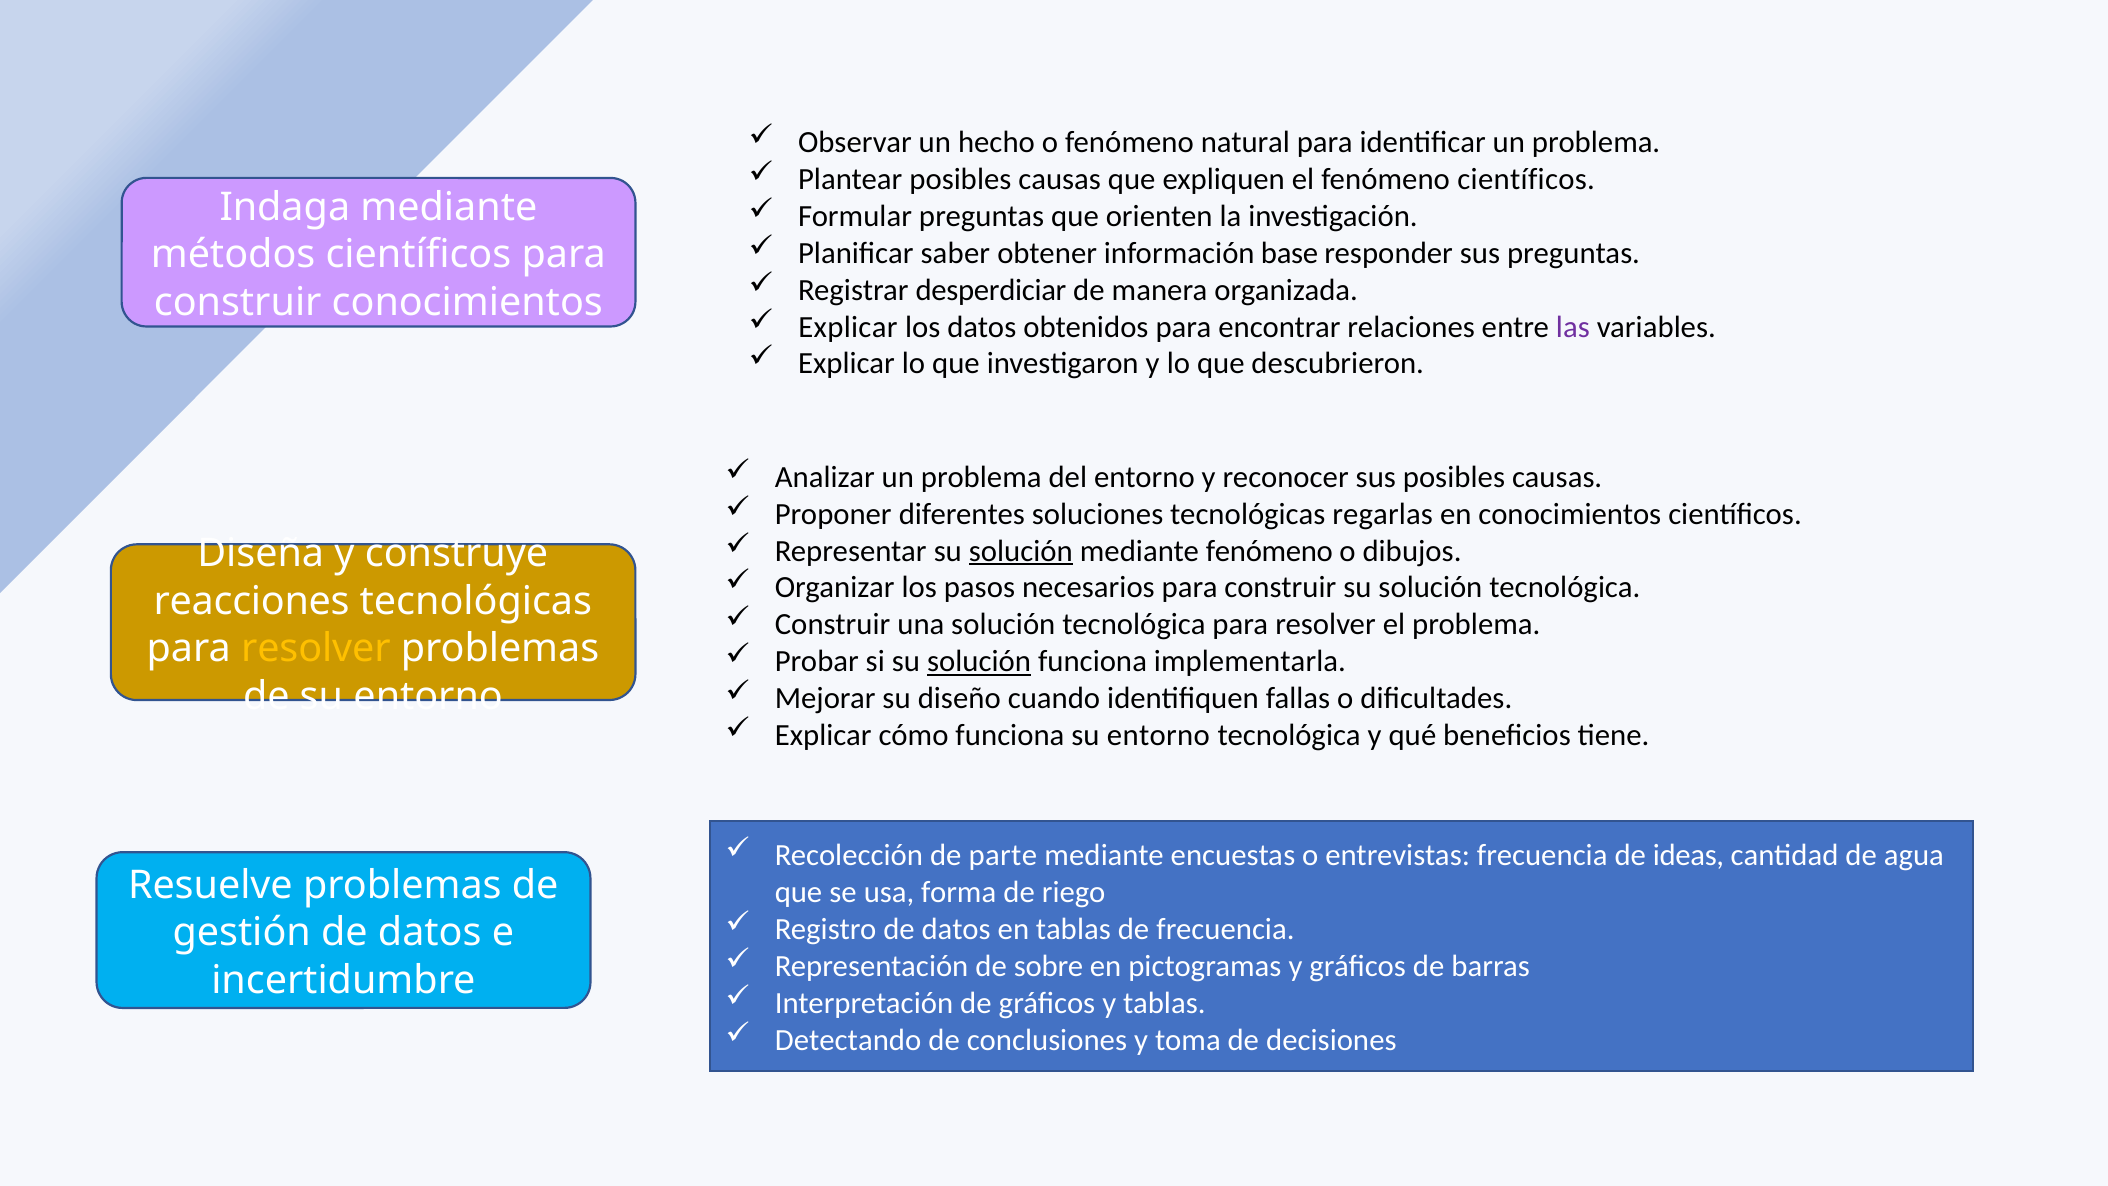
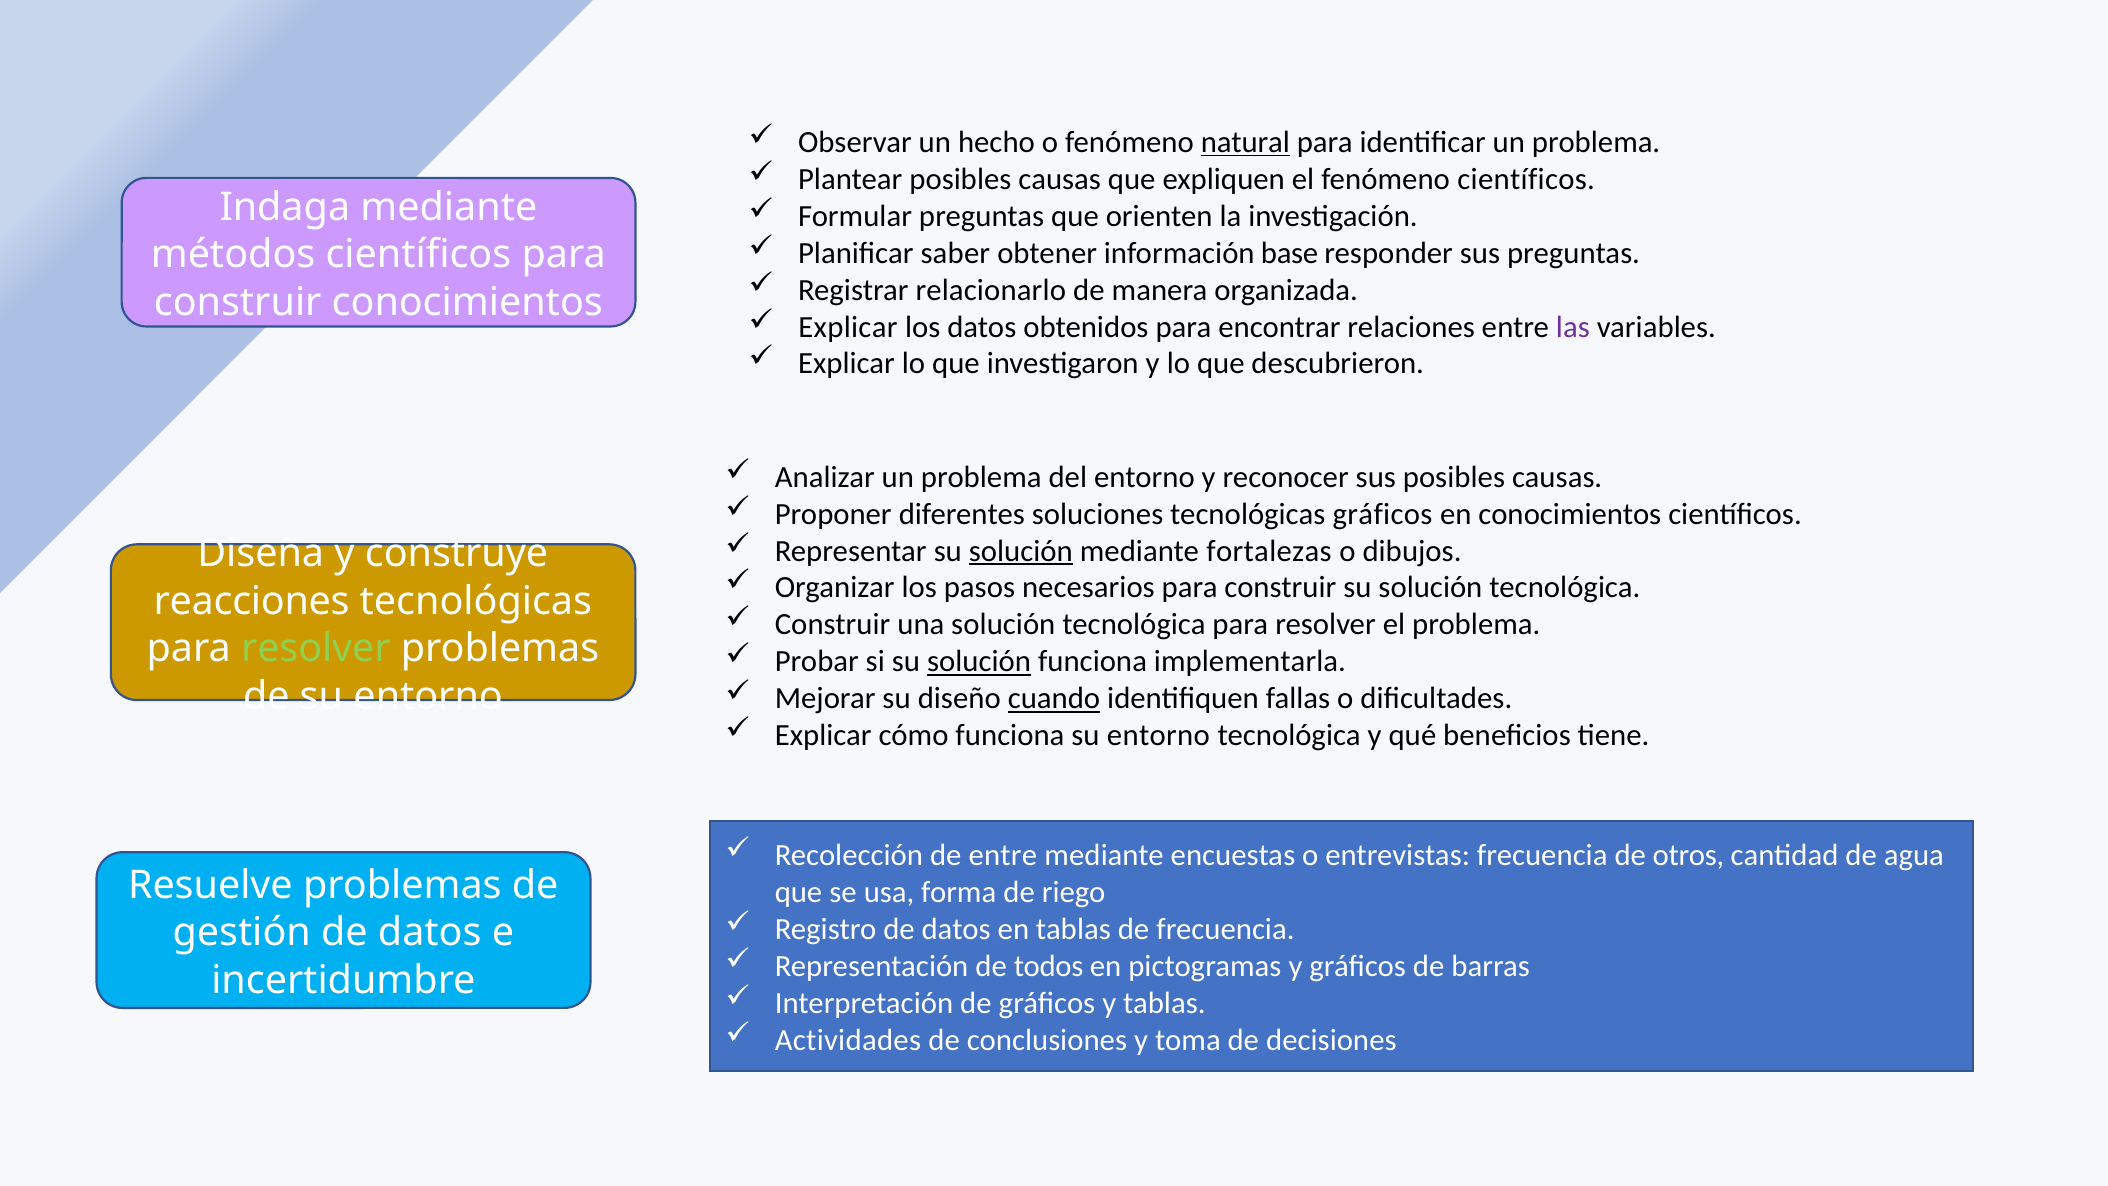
natural underline: none -> present (1245, 142)
desperdiciar: desperdiciar -> relacionarlo (991, 290)
tecnológicas regarlas: regarlas -> gráficos (1383, 514)
mediante fenómeno: fenómeno -> fortalezas (1269, 551)
resolver colour: yellow -> light green (316, 648)
cuando underline: none -> present (1054, 698)
de parte: parte -> entre (1003, 856)
ideas: ideas -> otros (1688, 856)
sobre: sobre -> todos (1049, 966)
Detectando: Detectando -> Actividades (848, 1040)
